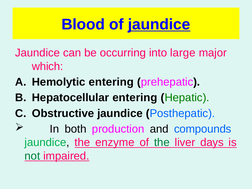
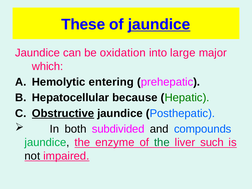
Blood: Blood -> These (83, 24)
occurring: occurring -> oxidation (123, 53)
Hepatocellular entering: entering -> because (135, 98)
Obstructive underline: none -> present (63, 113)
production: production -> subdivided (118, 129)
days: days -> such (212, 142)
not colour: green -> black (32, 156)
